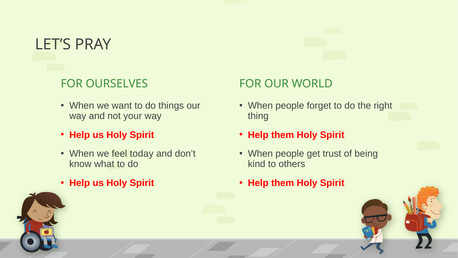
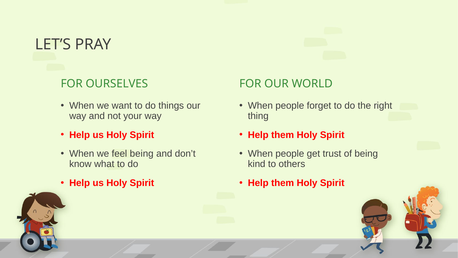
feel today: today -> being (142, 154)
